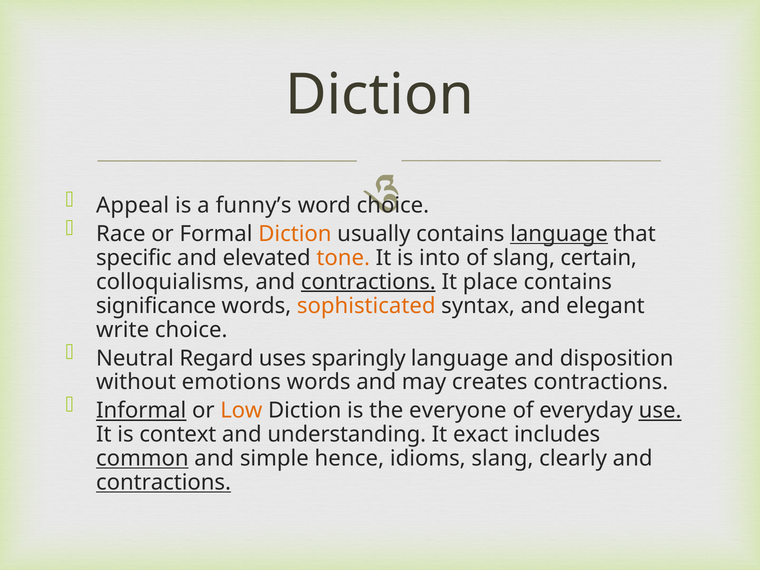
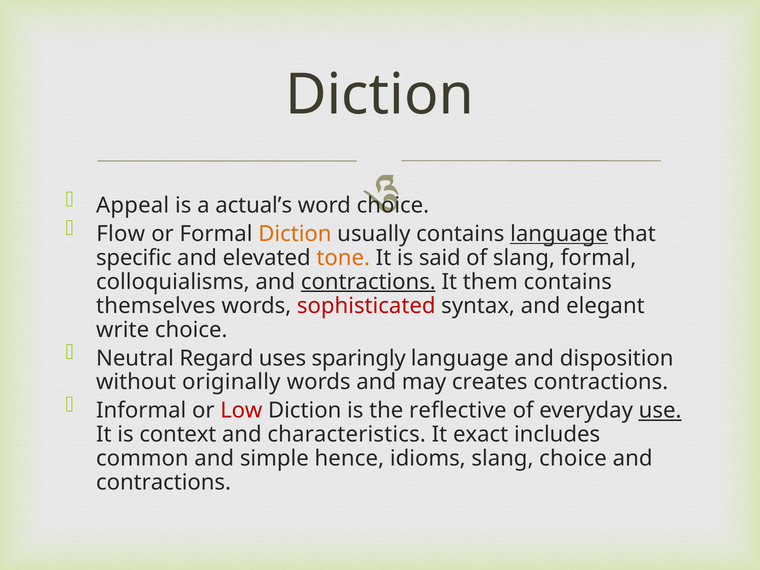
funny’s: funny’s -> actual’s (254, 206)
Race: Race -> Flow (121, 234)
into: into -> said (440, 258)
slang certain: certain -> formal (598, 258)
place: place -> them (490, 282)
significance: significance -> themselves (156, 306)
sophisticated colour: orange -> red (366, 306)
emotions: emotions -> originally (231, 382)
Informal underline: present -> none (141, 411)
Low colour: orange -> red (241, 411)
everyone: everyone -> reflective (458, 411)
understanding: understanding -> characteristics (347, 435)
common underline: present -> none (142, 459)
slang clearly: clearly -> choice (573, 459)
contractions underline: present -> none (164, 482)
